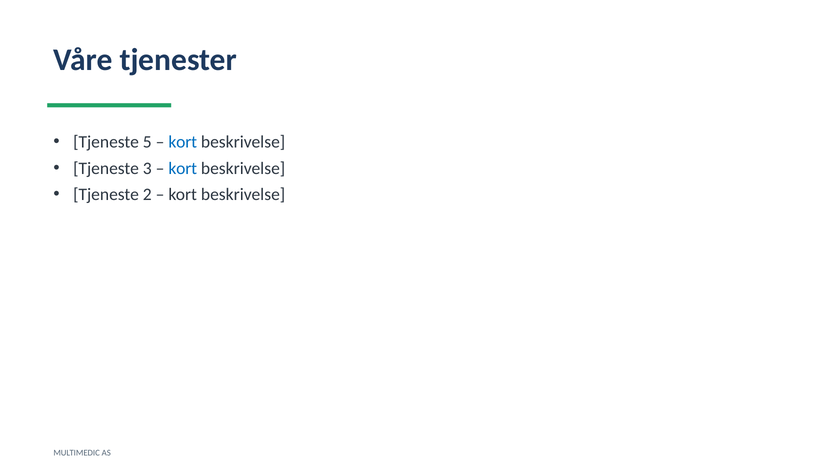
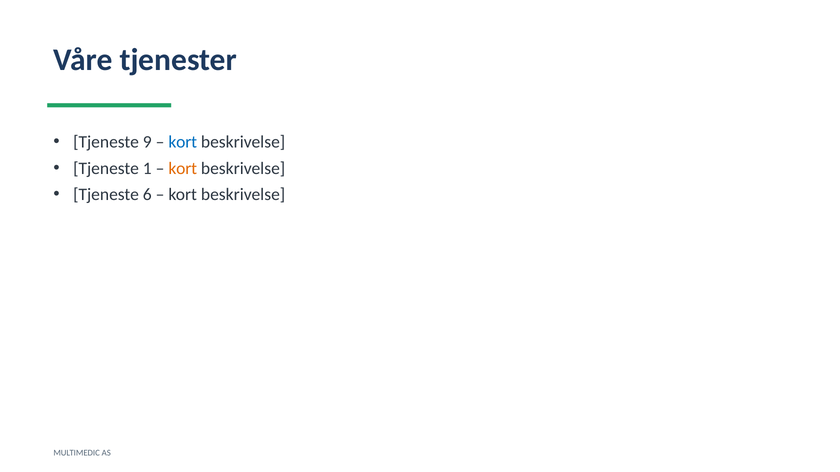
5: 5 -> 9 (147, 142)
3: 3 -> 1 (147, 169)
kort colour: blue -> orange (183, 169)
2: 2 -> 6 (147, 195)
